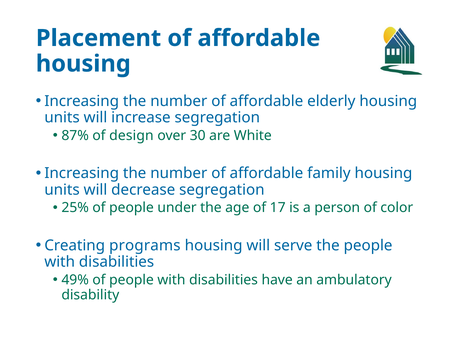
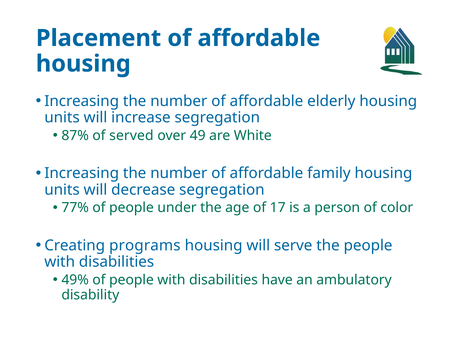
design: design -> served (131, 136)
30: 30 -> 49 (198, 136)
25%: 25% -> 77% (75, 208)
